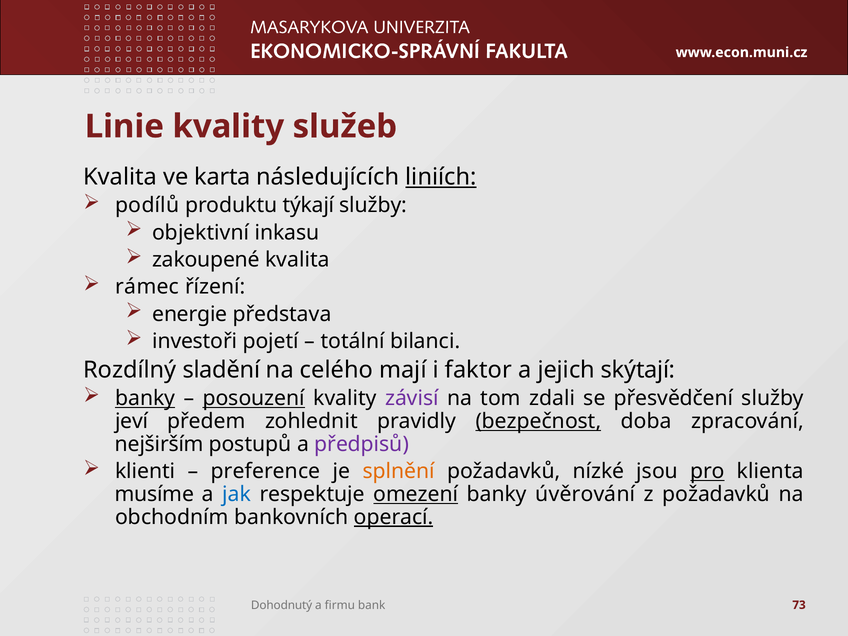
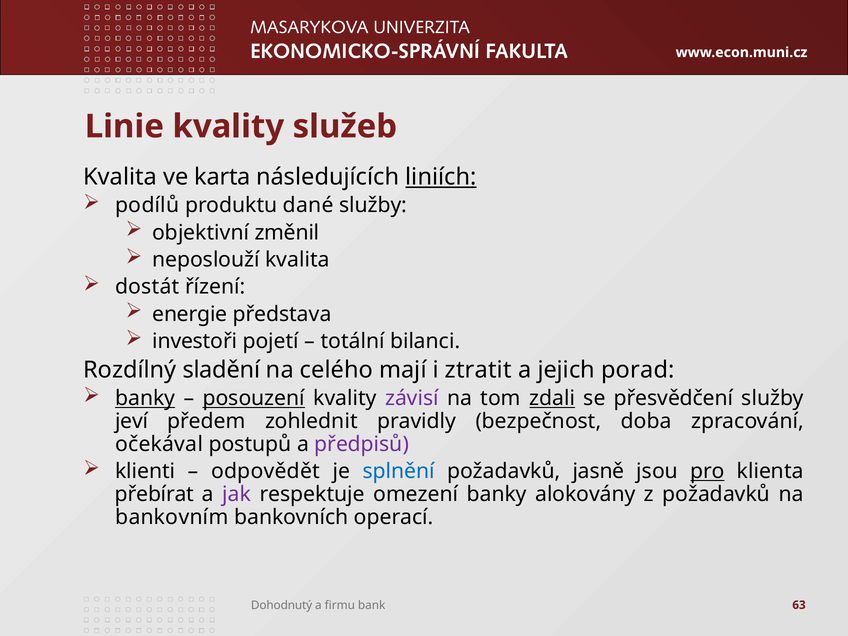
týkají: týkají -> dané (308, 205)
inkasu: inkasu -> změnil (287, 233)
zakoupené: zakoupené -> neposlouží (206, 260)
rámec: rámec -> dostát (147, 287)
faktor: faktor -> ztratit (478, 370)
skýtají: skýtají -> porad (638, 370)
zdali underline: none -> present (552, 398)
bezpečnost underline: present -> none (538, 421)
nejširším: nejširším -> očekával (159, 444)
preference: preference -> odpovědět (265, 471)
splnění colour: orange -> blue (399, 471)
nízké: nízké -> jasně (599, 471)
musíme: musíme -> přebírat (154, 494)
jak colour: blue -> purple (237, 494)
omezení underline: present -> none (416, 494)
úvěrování: úvěrování -> alokovány (585, 494)
obchodním: obchodním -> bankovním (172, 517)
operací underline: present -> none (394, 517)
73: 73 -> 63 (799, 605)
